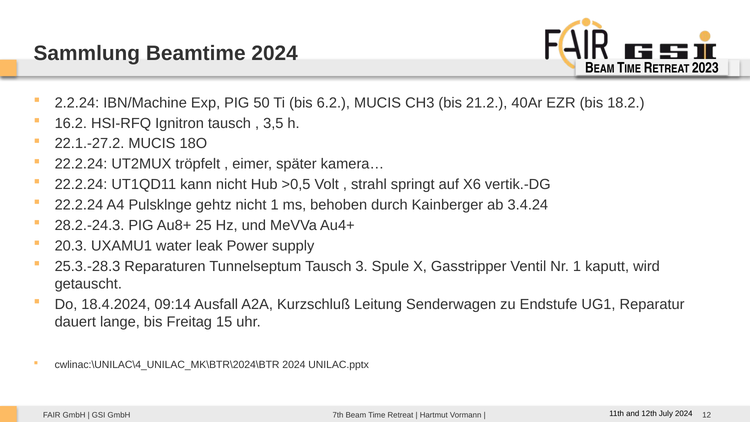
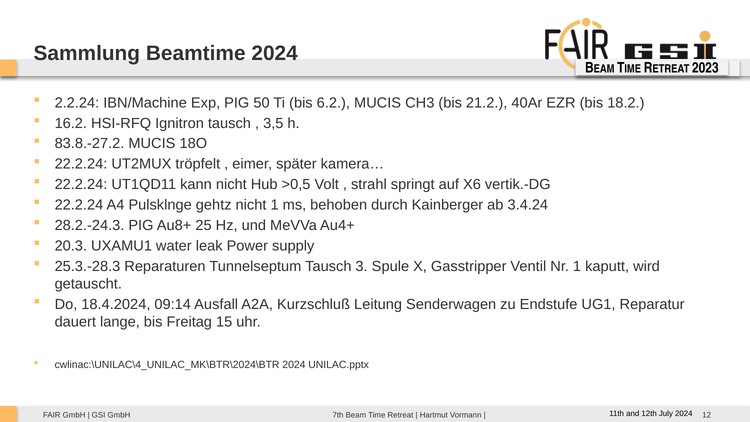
22.1.-27.2: 22.1.-27.2 -> 83.8.-27.2 (89, 144)
